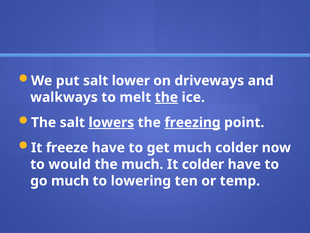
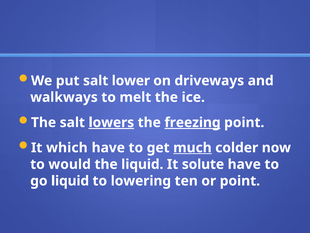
the underline: present -> none (166, 97)
freeze: freeze -> which (67, 147)
much underline: none -> present (192, 147)
the much: much -> liquid (142, 164)
It colder: colder -> solute (203, 164)
go much: much -> liquid (70, 181)
or temp: temp -> point (240, 181)
